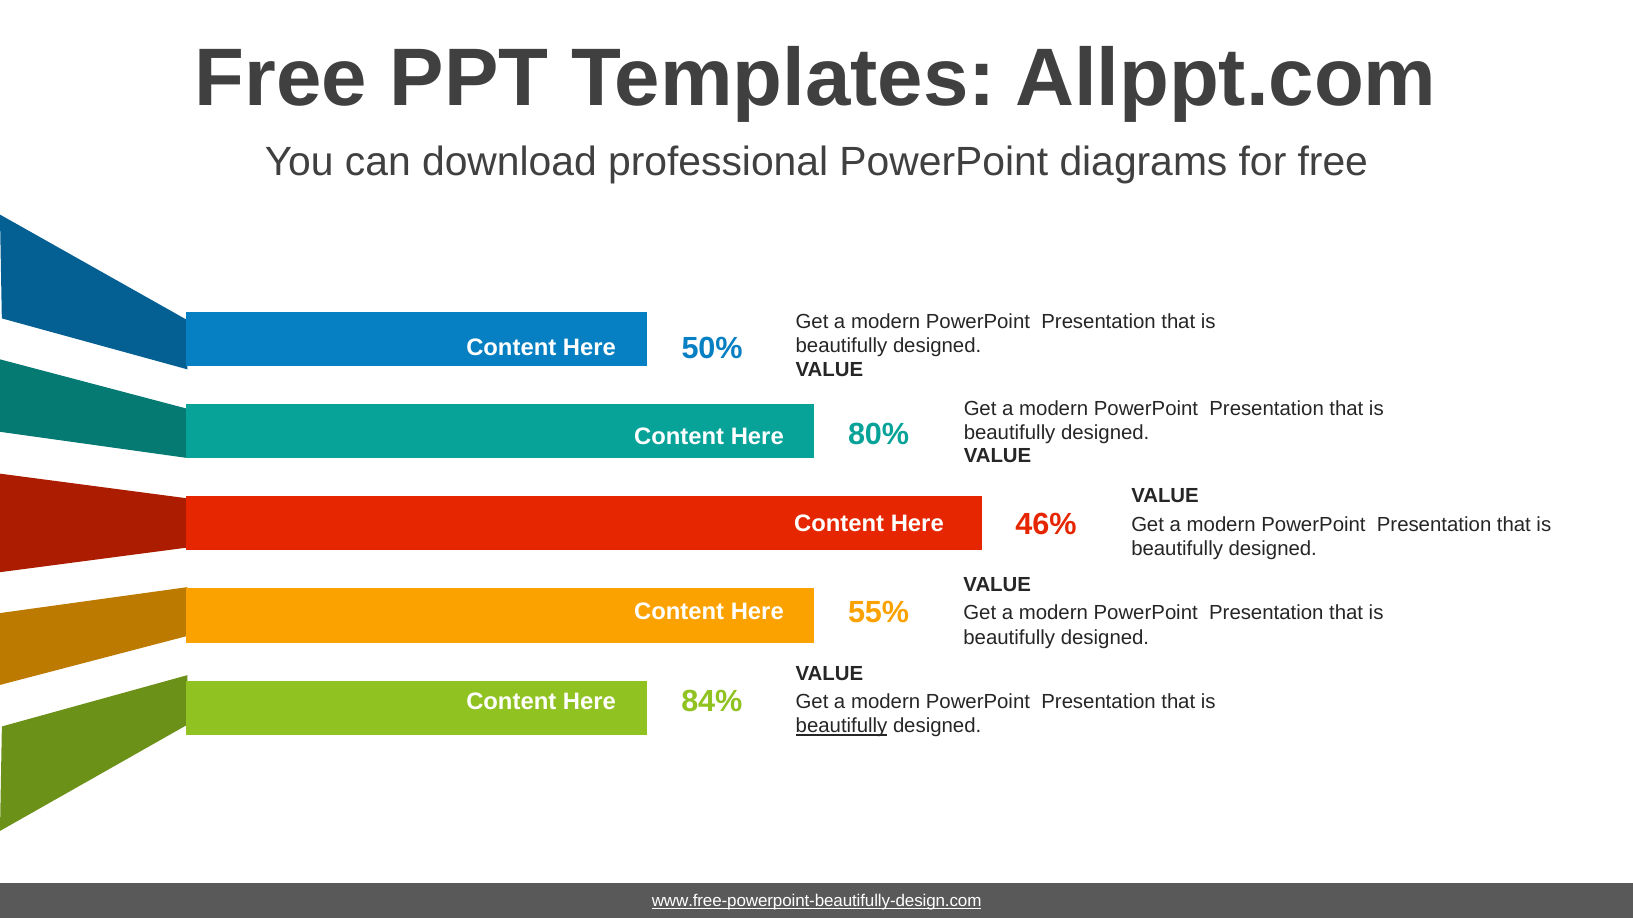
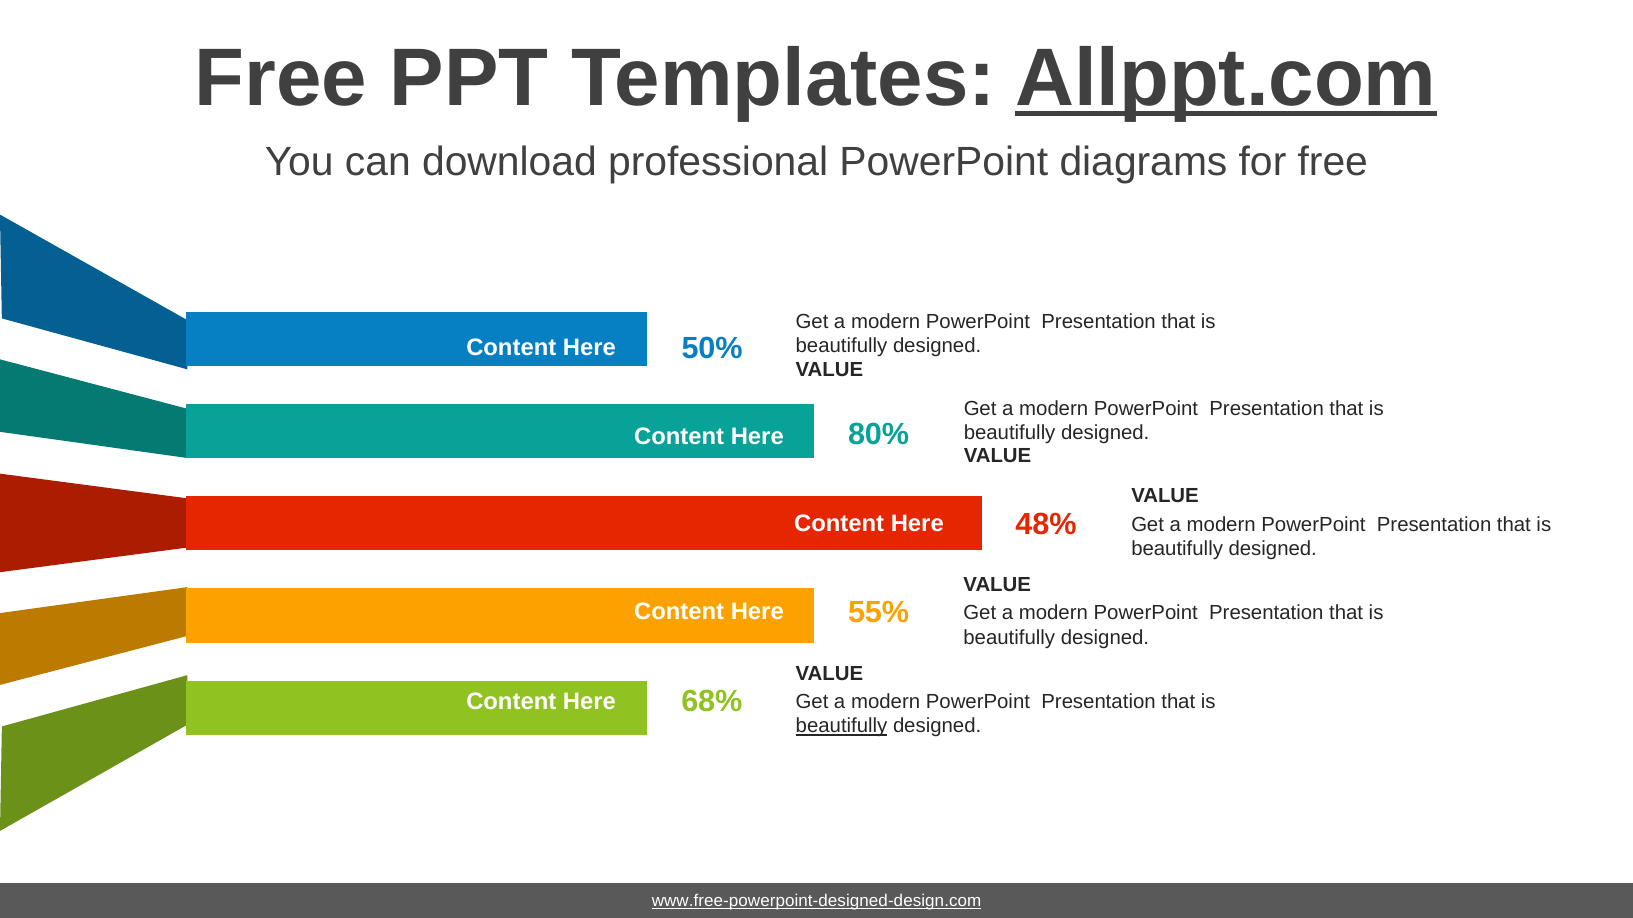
Allppt.com underline: none -> present (1226, 78)
46%: 46% -> 48% (1046, 524)
84%: 84% -> 68% (712, 702)
www.free-powerpoint-beautifully-design.com: www.free-powerpoint-beautifully-design.com -> www.free-powerpoint-designed-design.com (817, 901)
